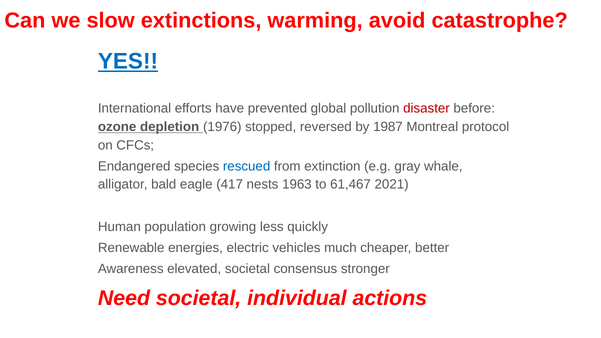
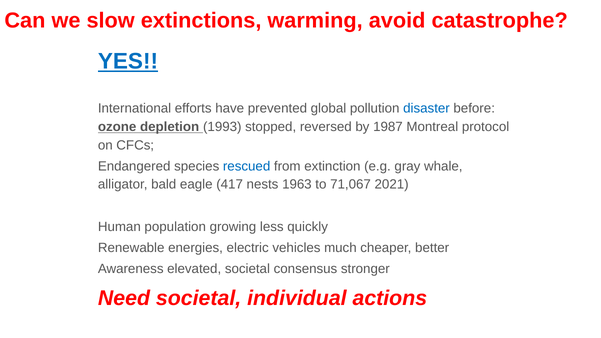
disaster colour: red -> blue (427, 108)
1976: 1976 -> 1993 (222, 127)
61,467: 61,467 -> 71,067 (351, 185)
